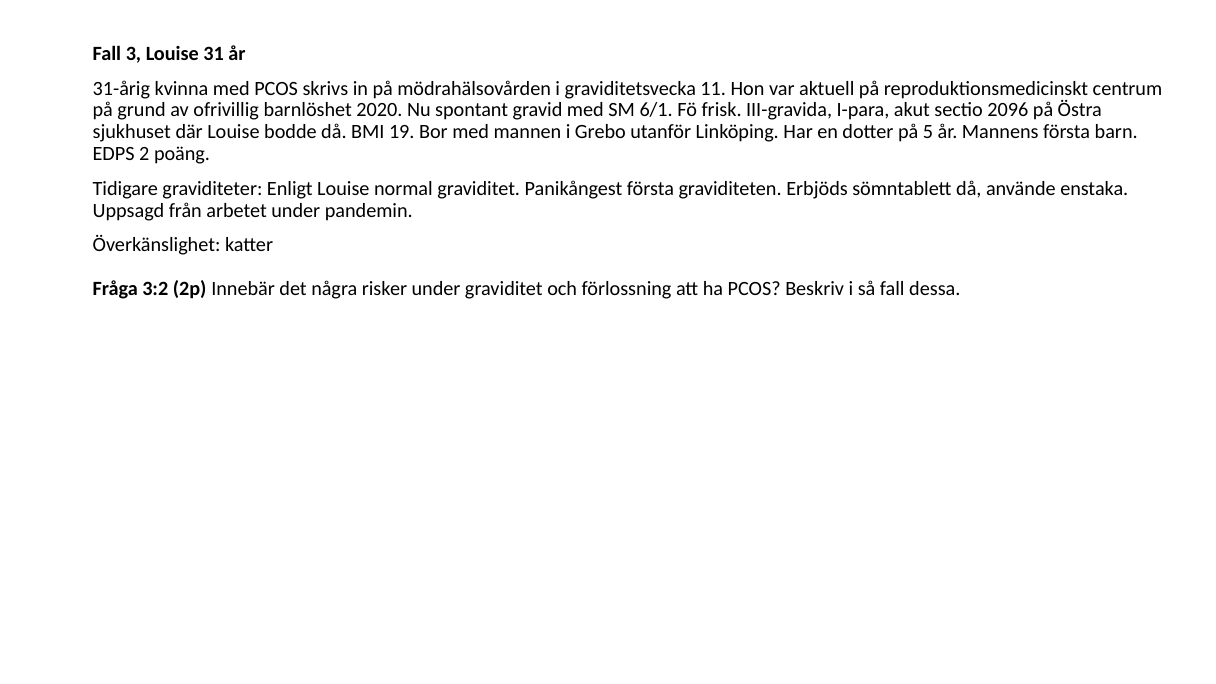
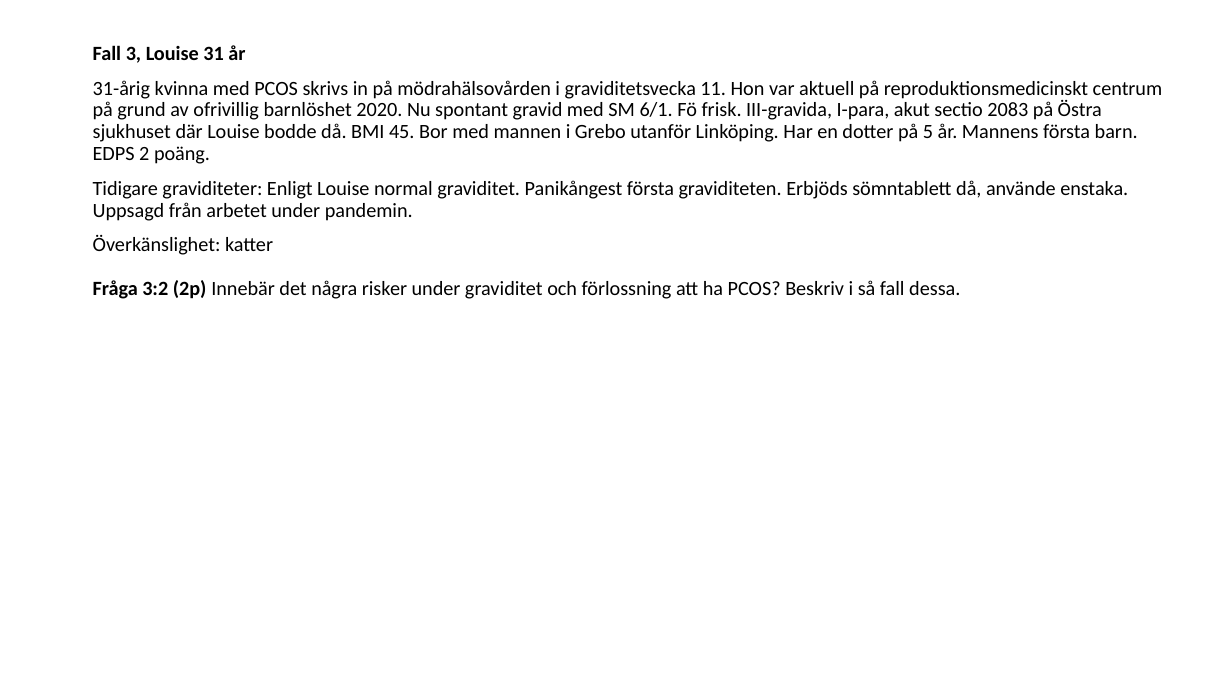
2096: 2096 -> 2083 (1008, 110)
19: 19 -> 45 (402, 132)
